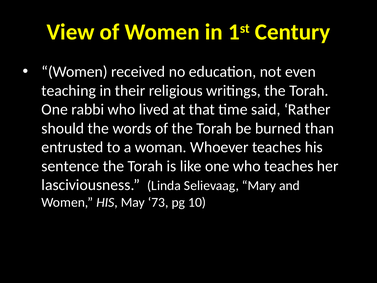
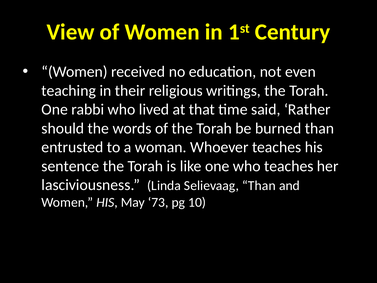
Selievaag Mary: Mary -> Than (259, 185)
